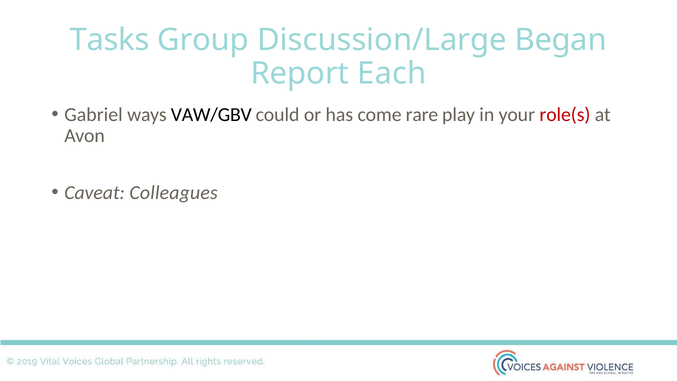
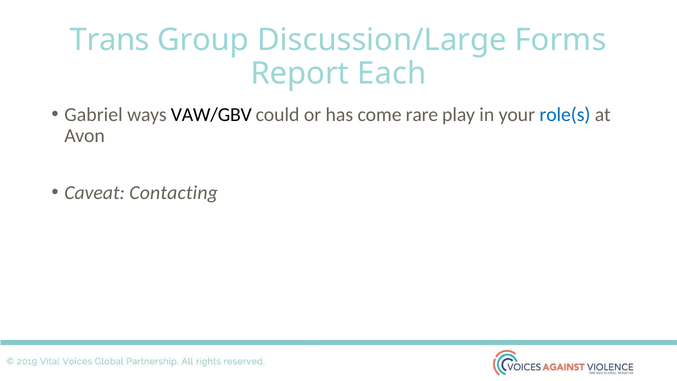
Tasks: Tasks -> Trans (110, 40)
Began: Began -> Forms (561, 40)
role(s colour: red -> blue (565, 114)
Colleagues: Colleagues -> Contacting (174, 193)
